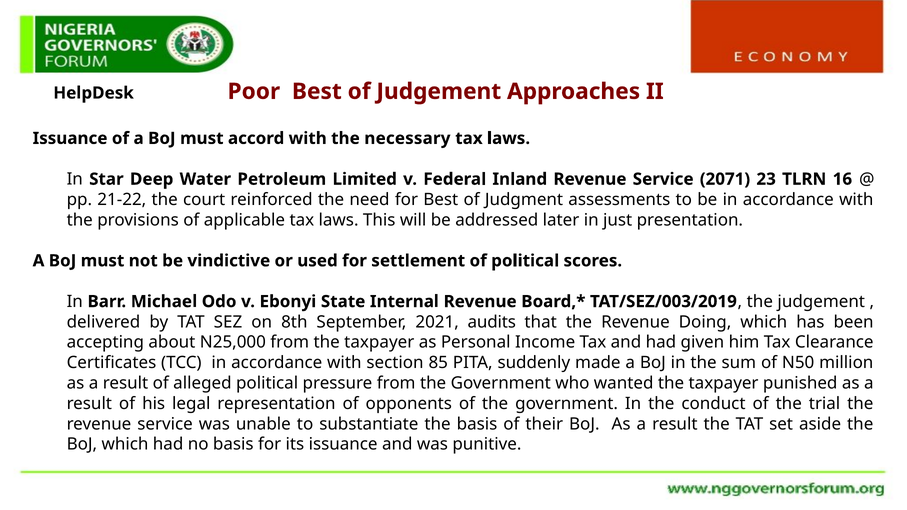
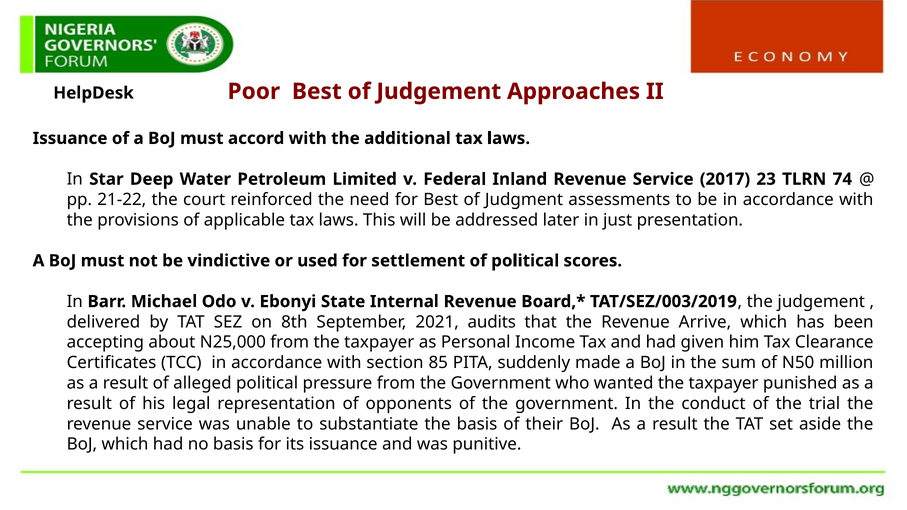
necessary: necessary -> additional (407, 138)
2071: 2071 -> 2017 (725, 179)
16: 16 -> 74 (842, 179)
Doing: Doing -> Arrive (705, 322)
